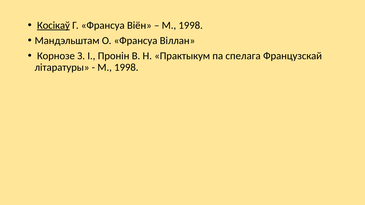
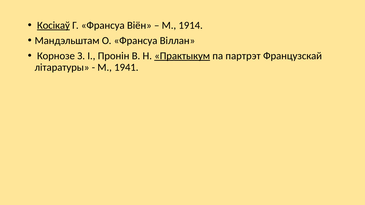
1998: 1998 -> 1914 (191, 25)
Практыкум underline: none -> present (182, 56)
спелага: спелага -> партрэт (243, 56)
1998: 1998 -> 1941 (126, 67)
